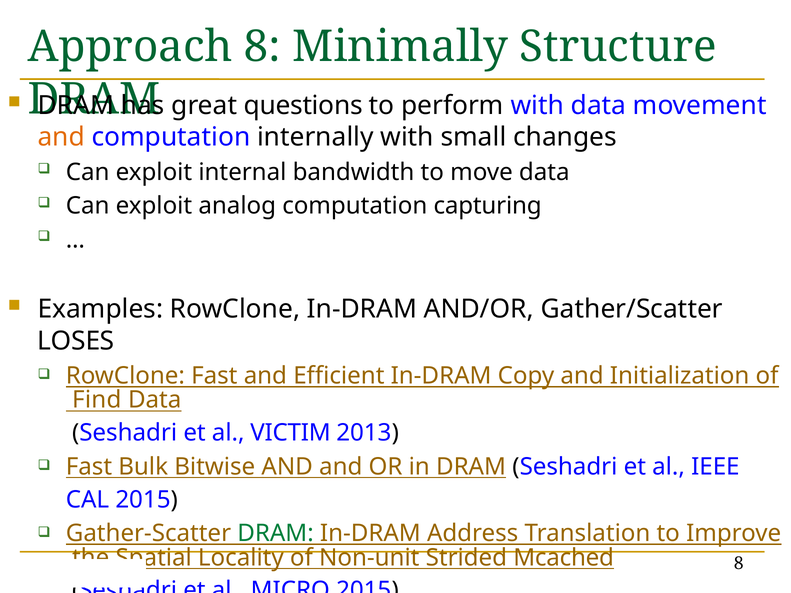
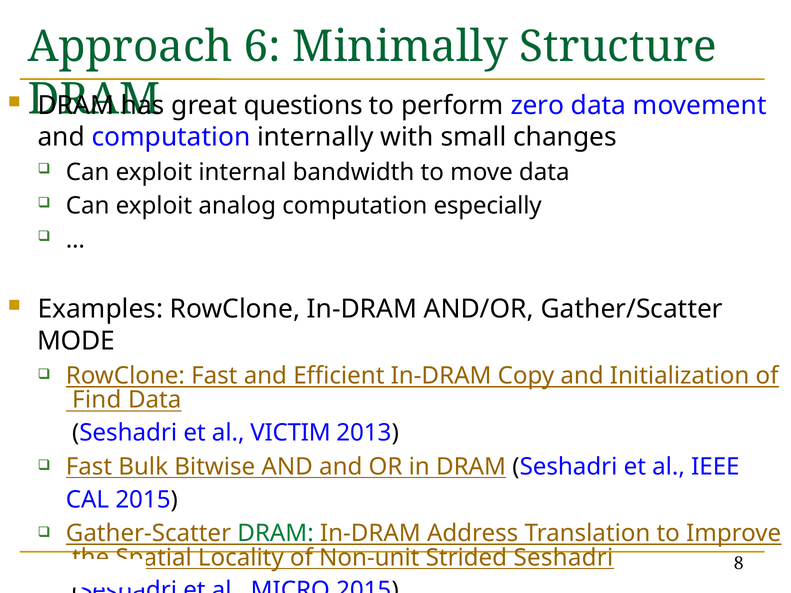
Approach 8: 8 -> 6 (262, 47)
perform with: with -> zero (537, 105)
and colour: orange -> black (61, 137)
capturing: capturing -> especially (488, 206)
LOSES: LOSES -> MODE (76, 341)
Strided Mcached: Mcached -> Seshadri (563, 558)
